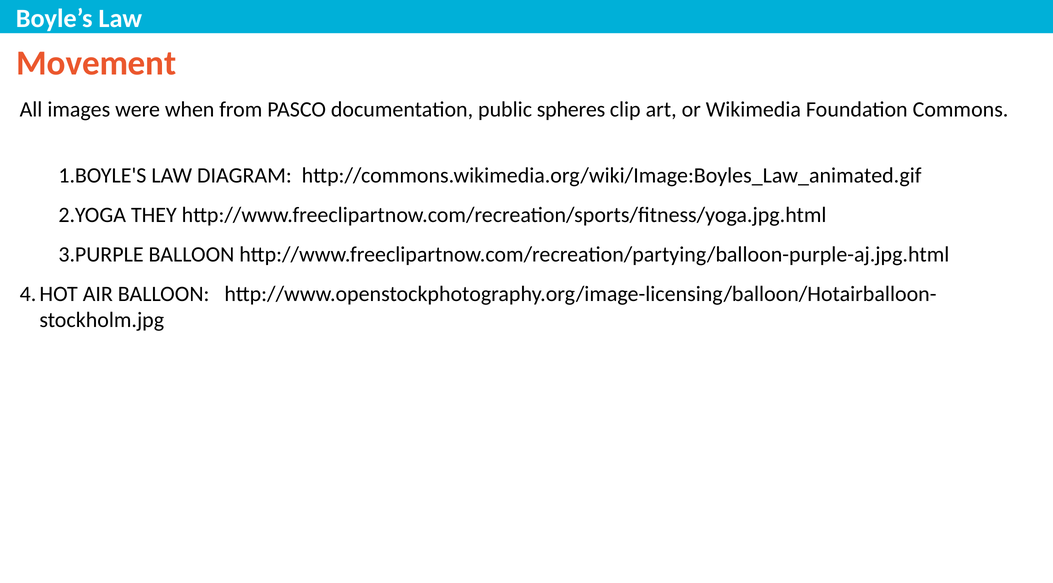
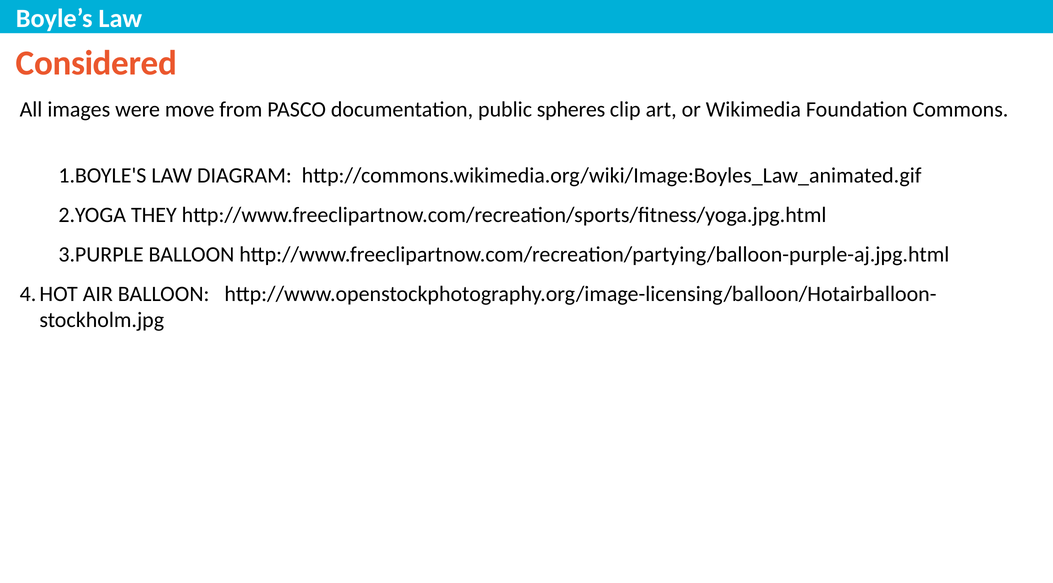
Movement: Movement -> Considered (96, 63)
when: when -> move (190, 109)
